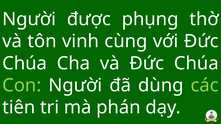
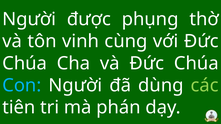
Con colour: light green -> light blue (22, 86)
